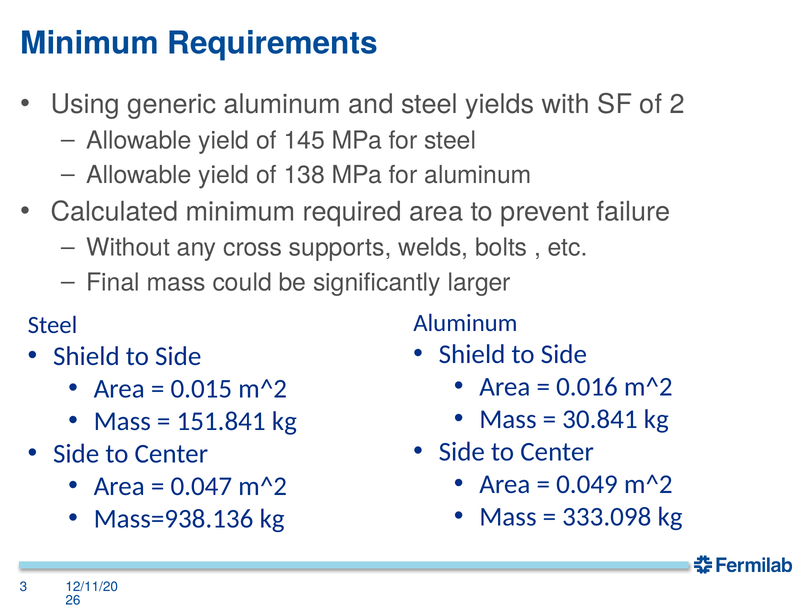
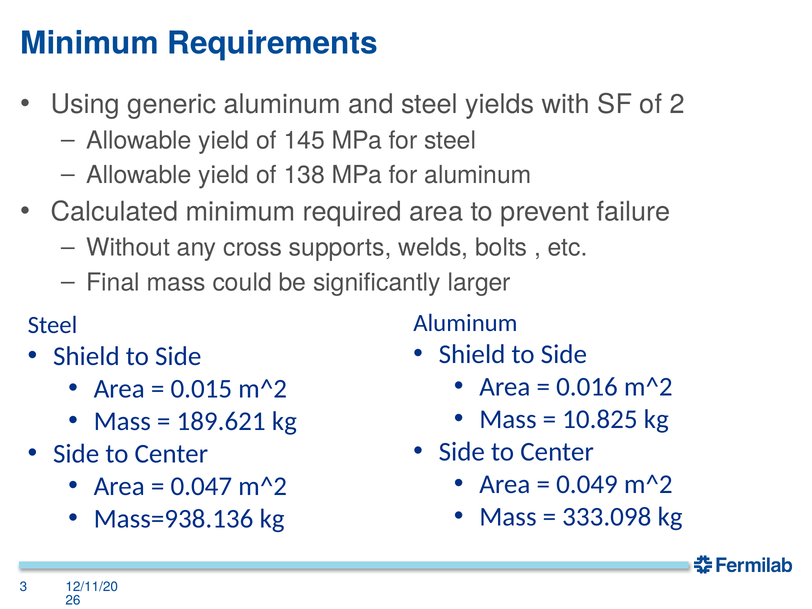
30.841: 30.841 -> 10.825 (600, 419)
151.841: 151.841 -> 189.621 (221, 421)
